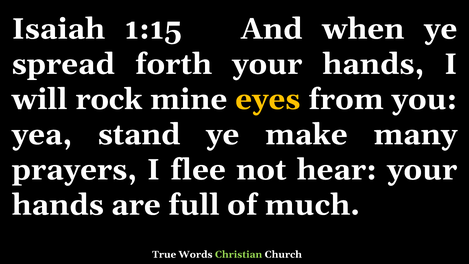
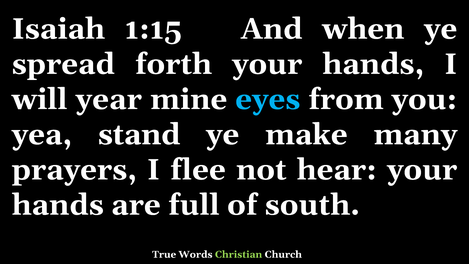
rock: rock -> year (109, 99)
eyes colour: yellow -> light blue (268, 99)
much: much -> south (312, 205)
